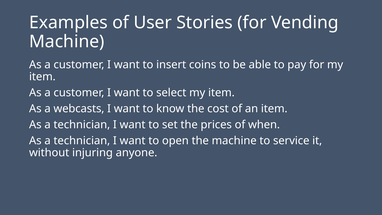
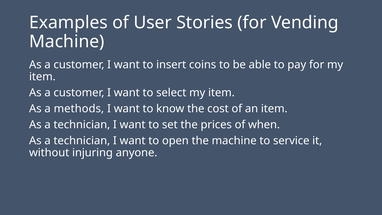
webcasts: webcasts -> methods (79, 109)
